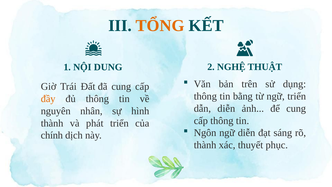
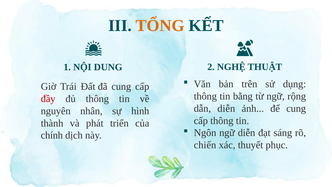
ngữ triển: triển -> rộng (297, 96)
đầy colour: orange -> red (48, 99)
thành: thành -> chiến (205, 145)
